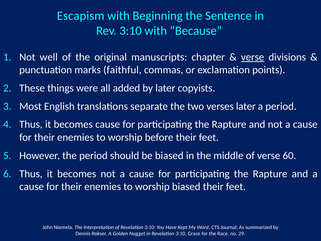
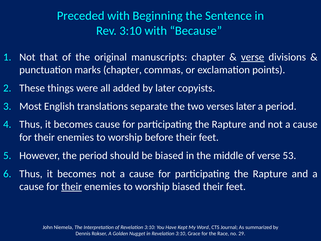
Escapism: Escapism -> Preceded (81, 16)
well: well -> that (49, 57)
marks faithful: faithful -> chapter (122, 70)
60: 60 -> 53 (289, 155)
their underline: none -> present (71, 186)
